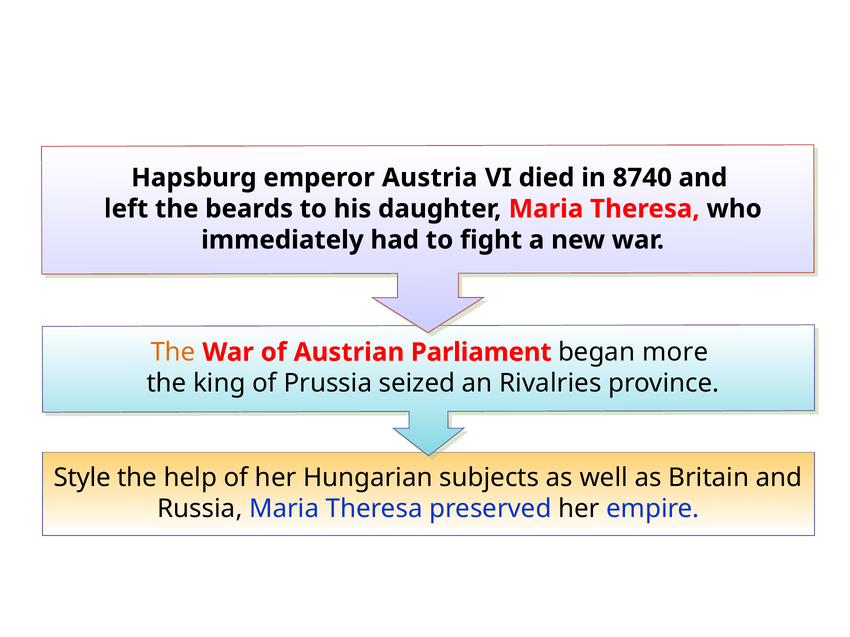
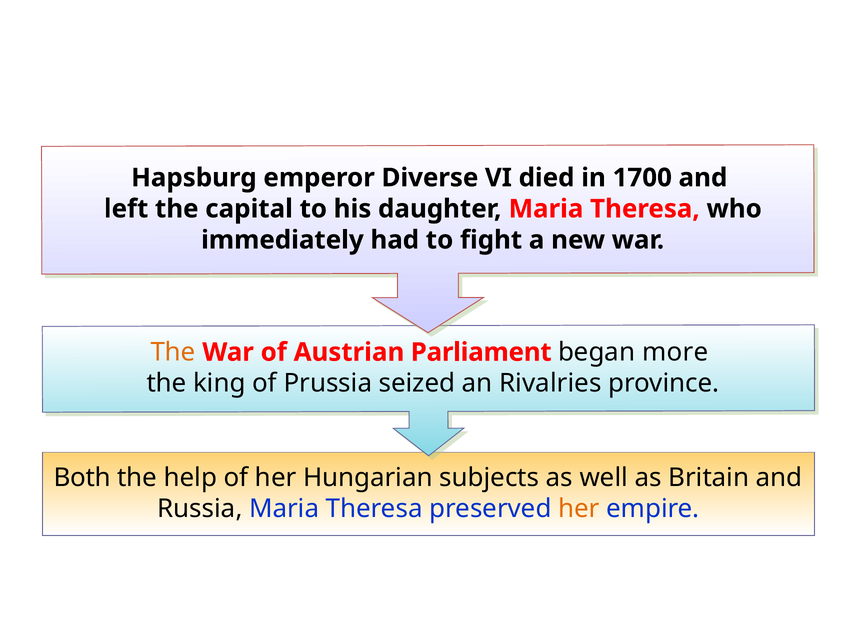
Austria: Austria -> Diverse (430, 178)
8740: 8740 -> 1700 (642, 178)
beards: beards -> capital (249, 209)
Style: Style -> Both (82, 478)
her colour: black -> orange (579, 509)
